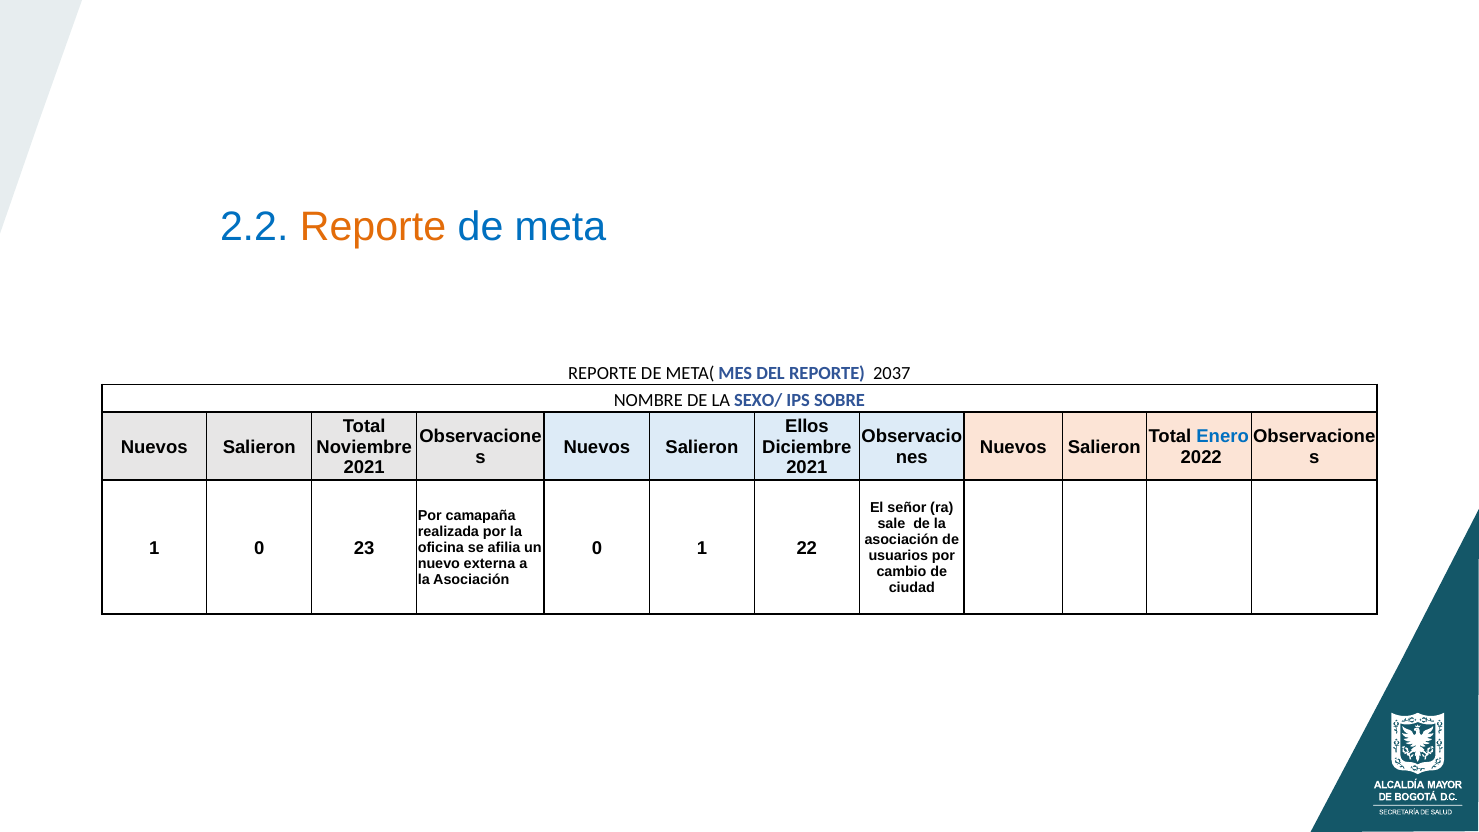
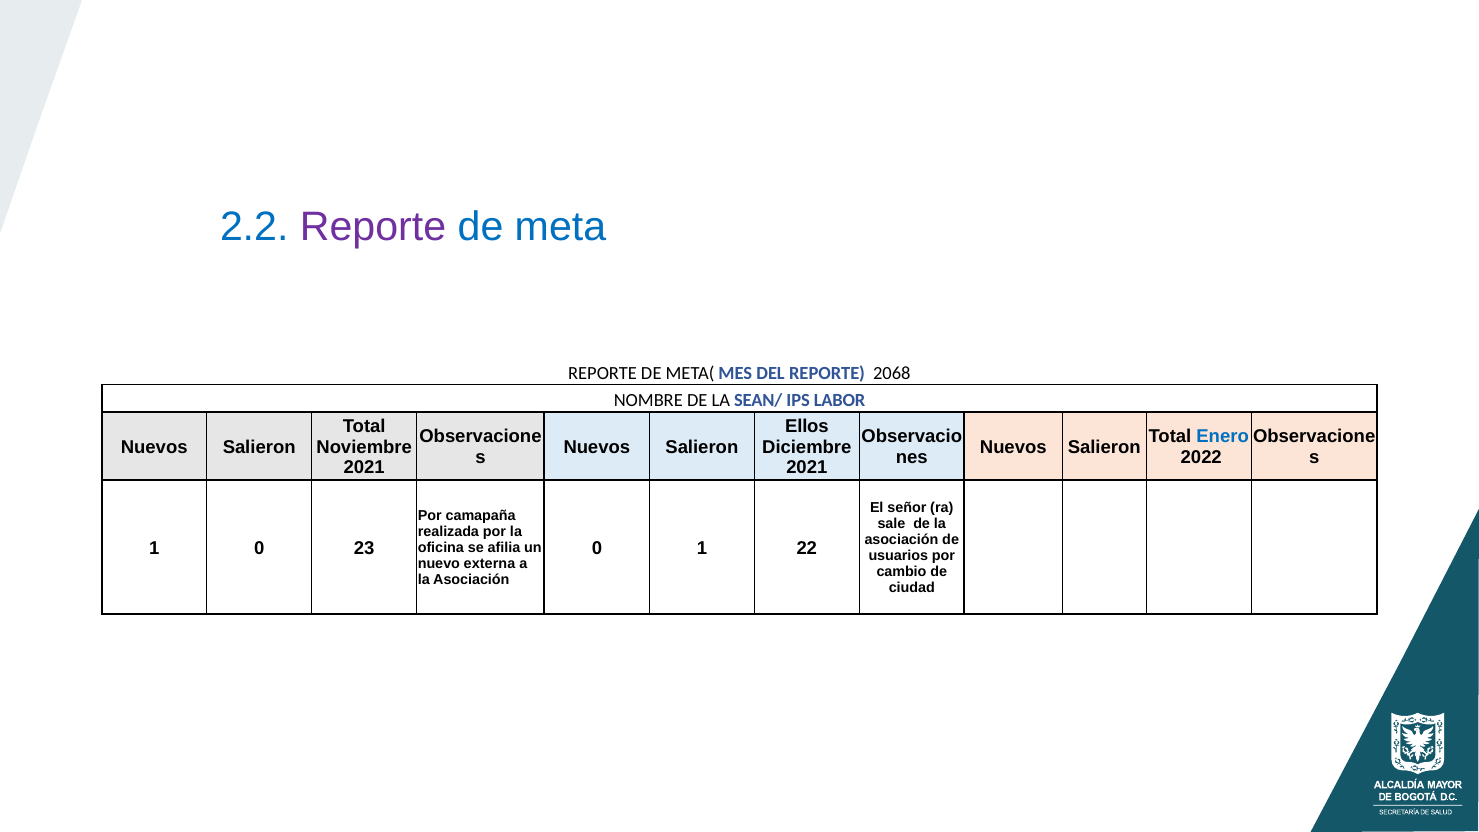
Reporte colour: orange -> purple (373, 227)
2037: 2037 -> 2068 (892, 373)
SEXO/: SEXO/ -> SEAN/ (758, 401)
SOBRE: SOBRE -> LABOR (840, 401)
